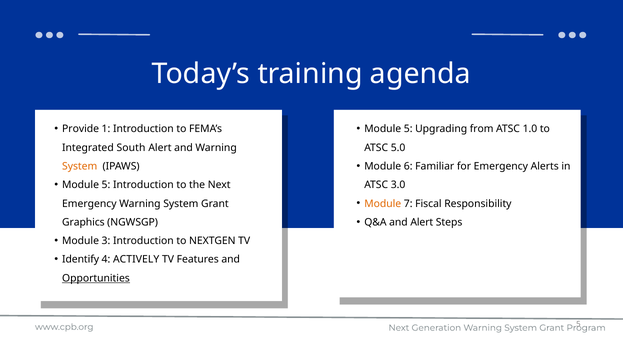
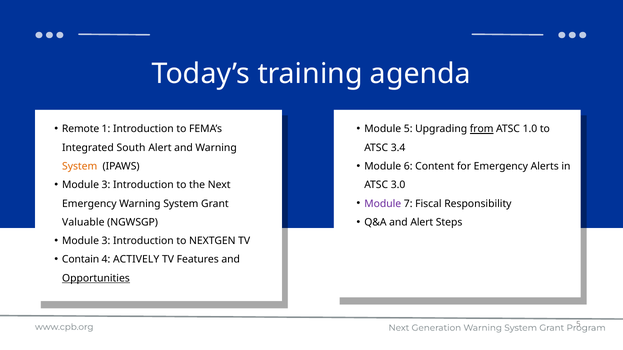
Provide: Provide -> Remote (81, 129)
from underline: none -> present (482, 129)
5.0: 5.0 -> 3.4 (398, 148)
Familiar: Familiar -> Content (435, 167)
5: 5 -> 3 (106, 185)
Module colour: orange -> purple (383, 204)
Graphics: Graphics -> Valuable (83, 223)
Identify: Identify -> Contain (81, 260)
